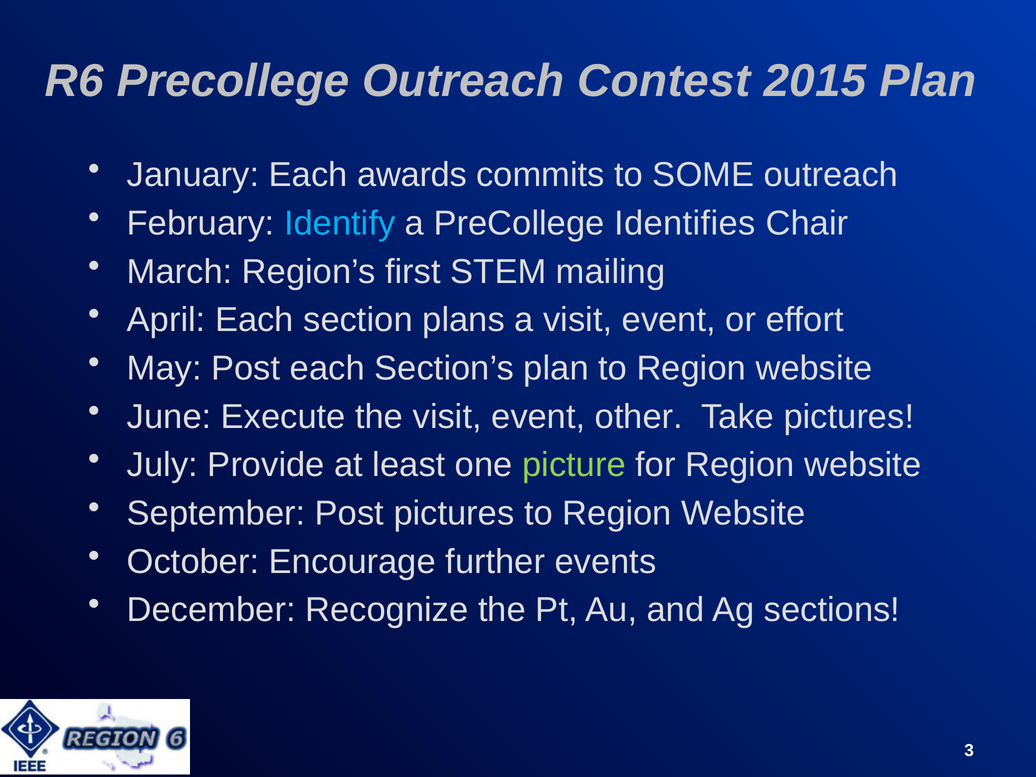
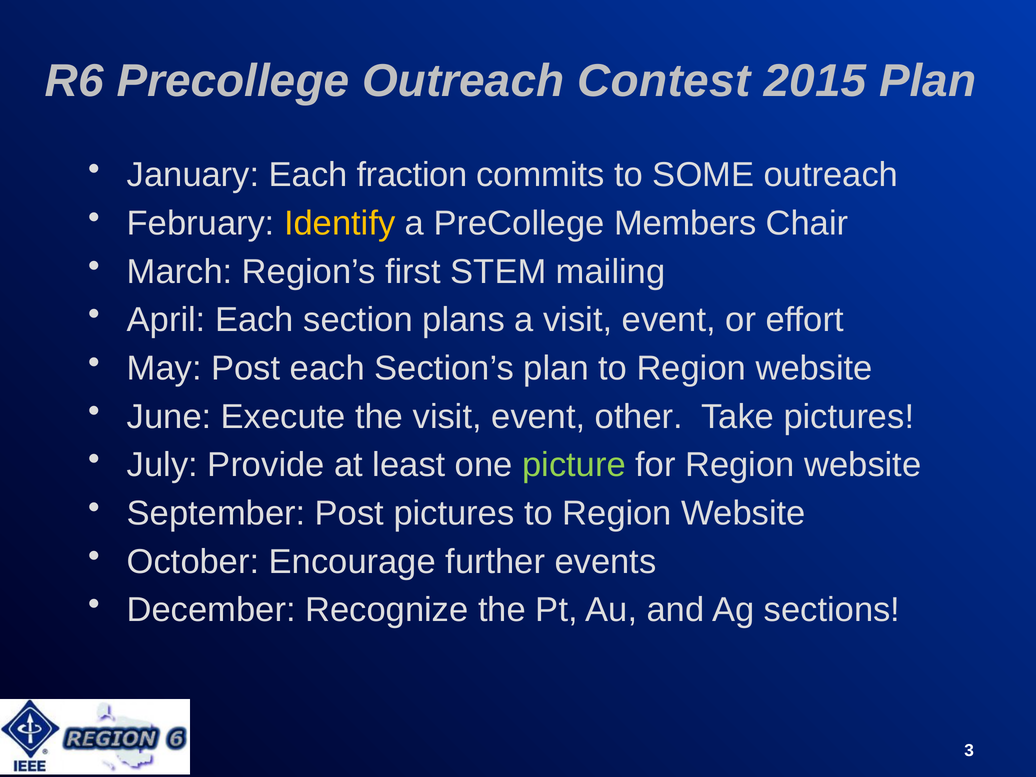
awards: awards -> fraction (412, 175)
Identify colour: light blue -> yellow (340, 223)
Identifies: Identifies -> Members (685, 223)
